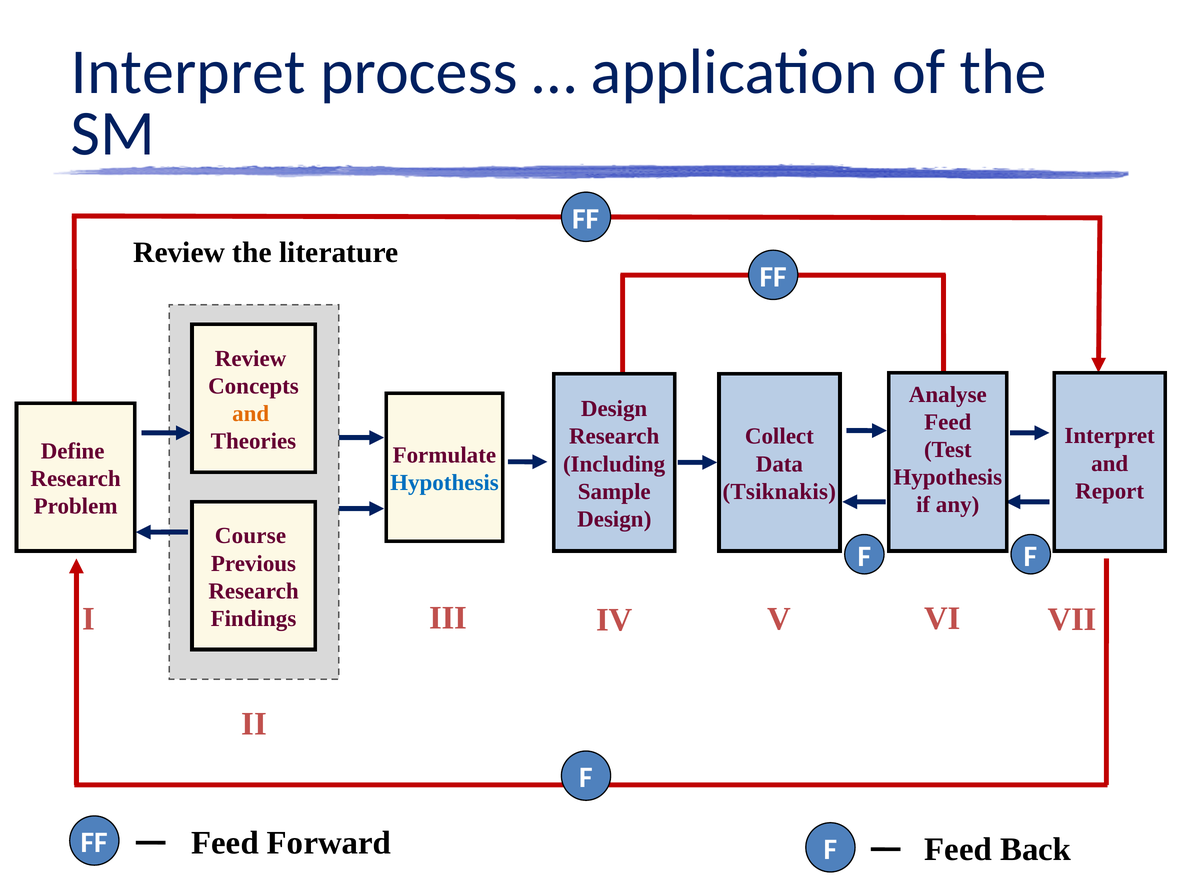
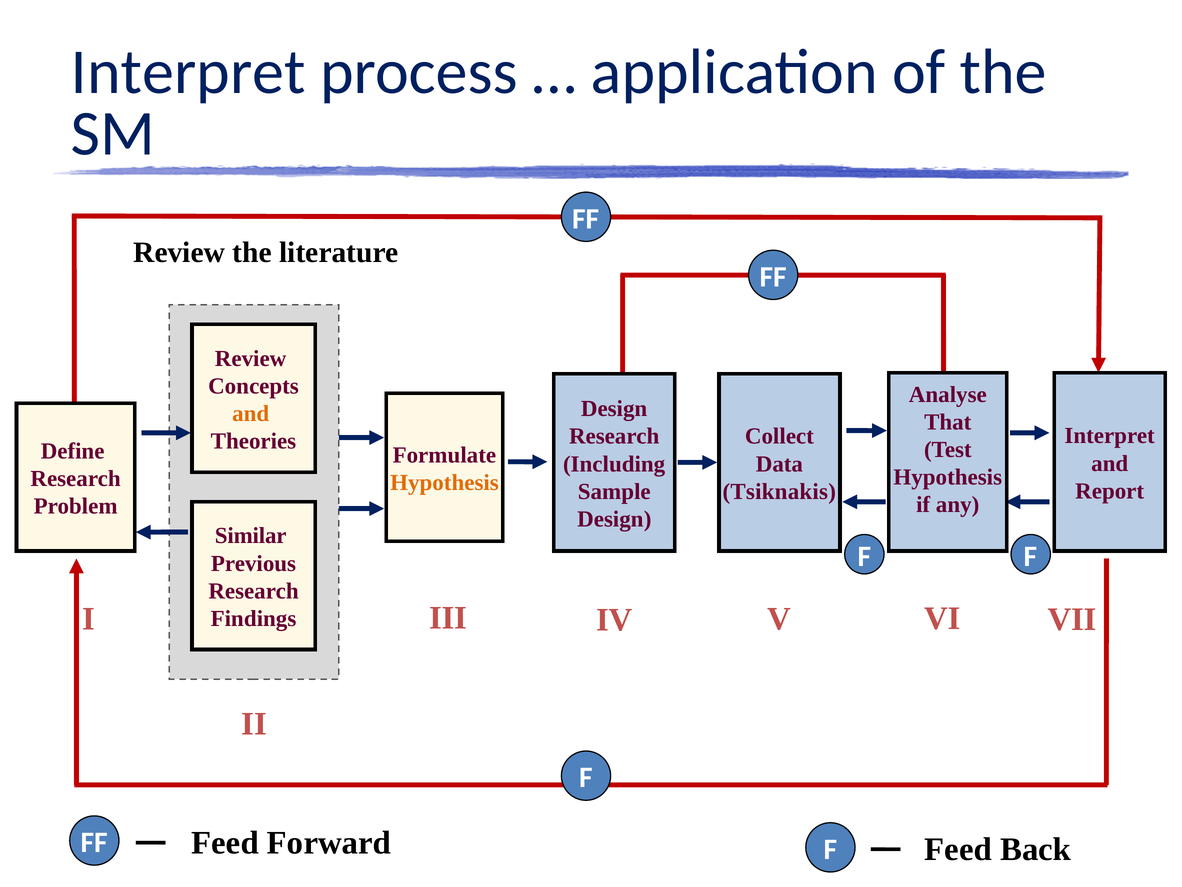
Feed: Feed -> That (948, 422)
Hypothesis colour: blue -> orange (444, 482)
Course: Course -> Similar (251, 536)
